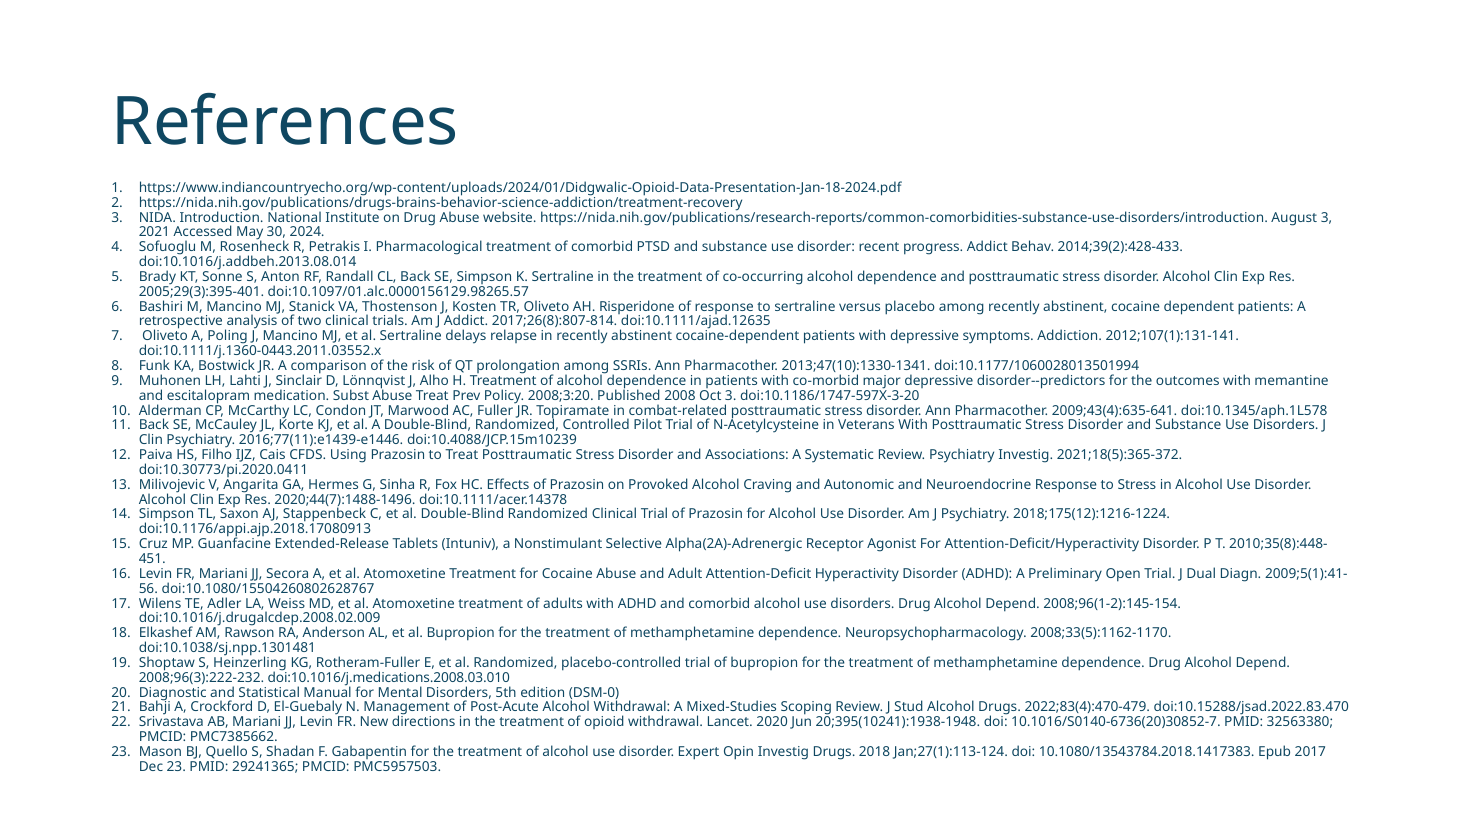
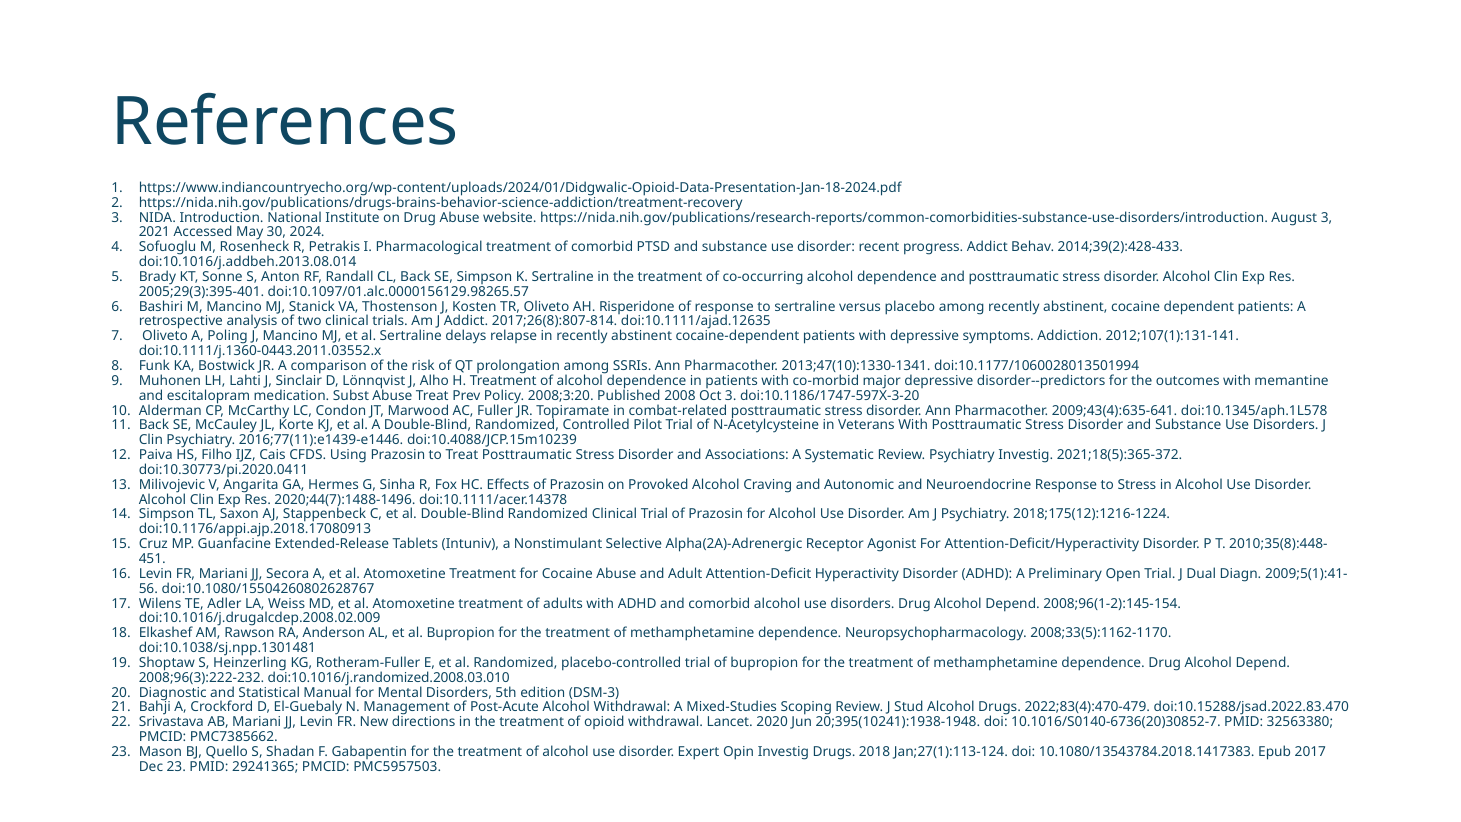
doi:10.1016/j.medications.2008.03.010: doi:10.1016/j.medications.2008.03.010 -> doi:10.1016/j.randomized.2008.03.010 (389, 678)
DSM-0: DSM-0 -> DSM-3 (594, 692)
